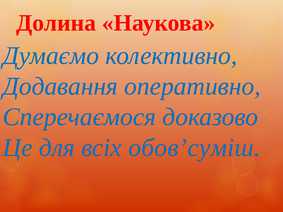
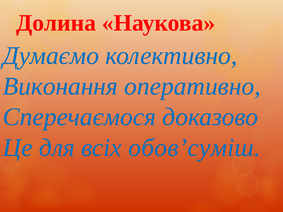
Додавання: Додавання -> Виконання (60, 86)
